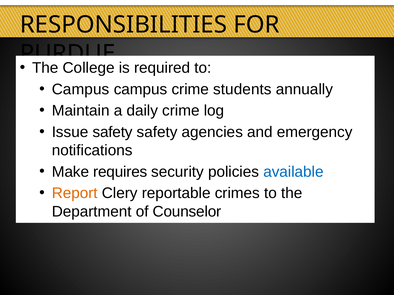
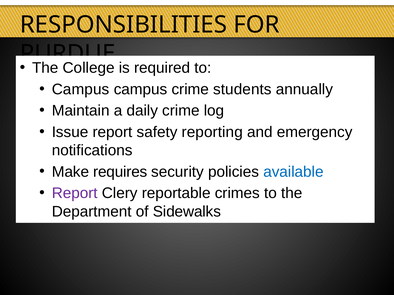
Issue safety: safety -> report (112, 132)
agencies: agencies -> reporting (212, 132)
Report colour: orange -> purple (75, 193)
Counselor: Counselor -> Sidewalks (187, 212)
